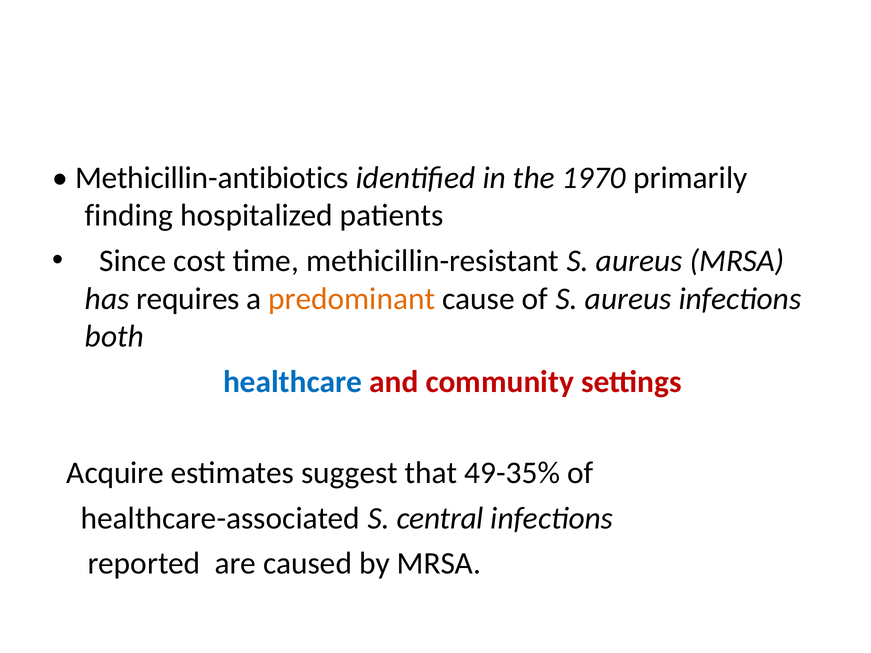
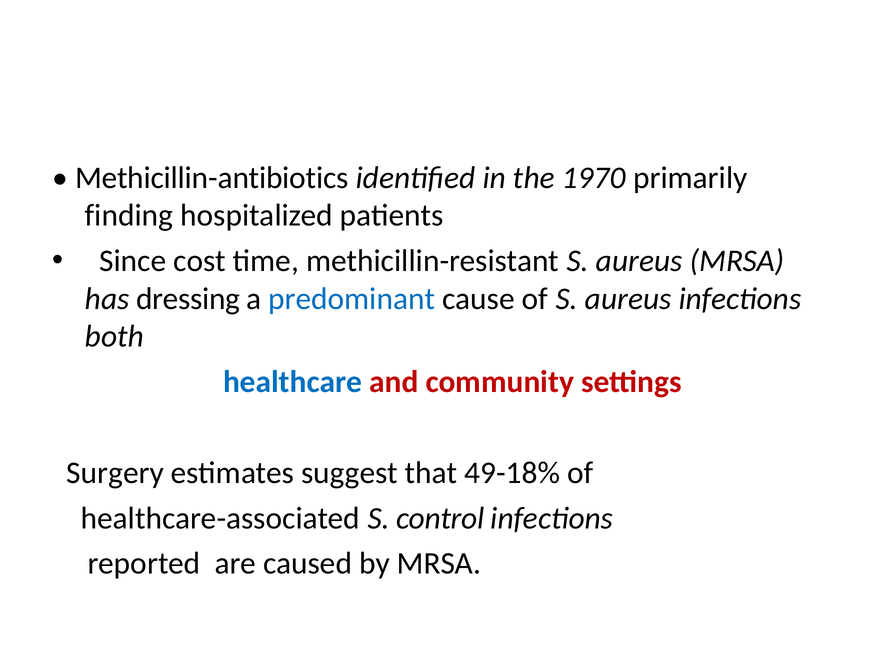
requires: requires -> dressing (188, 299)
predominant colour: orange -> blue (352, 299)
Acquire: Acquire -> Surgery (115, 473)
49-35%: 49-35% -> 49-18% (512, 473)
central: central -> control (440, 518)
